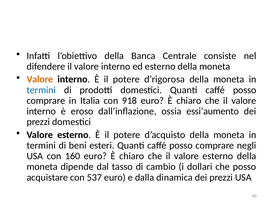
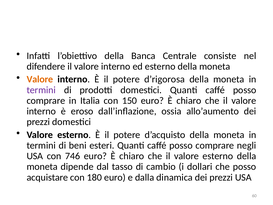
termini colour: blue -> purple (41, 90)
918: 918 -> 150 (129, 100)
essi’aumento: essi’aumento -> allo’aumento (213, 111)
160: 160 -> 746 (73, 156)
537: 537 -> 180 (94, 177)
